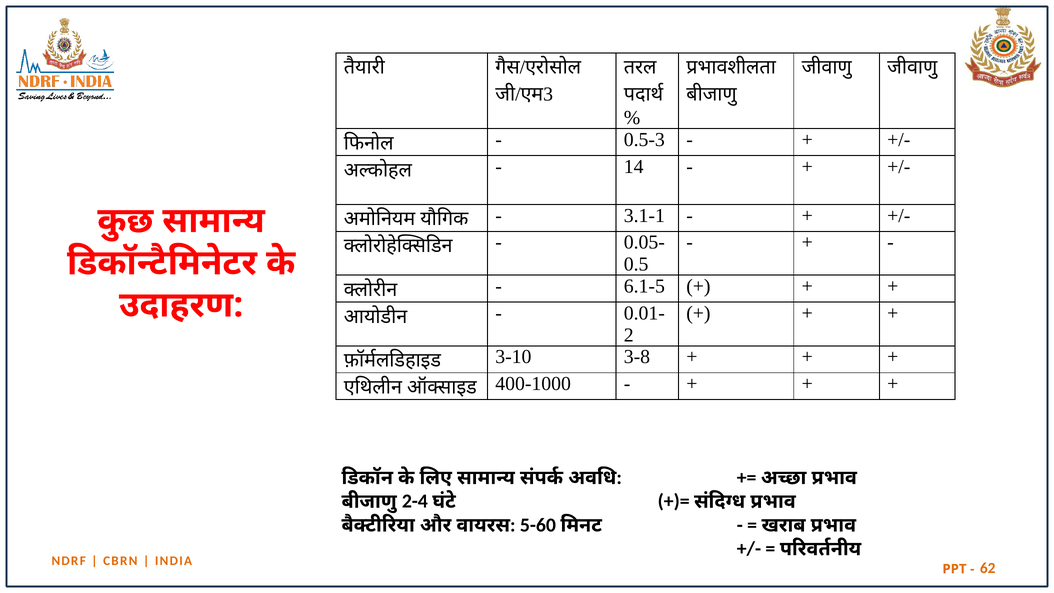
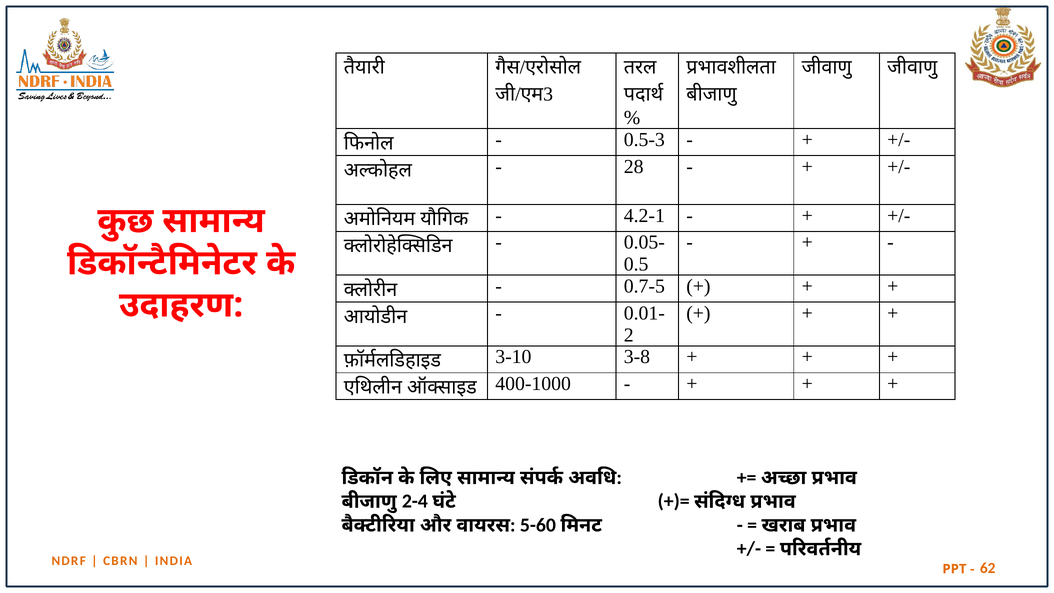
14: 14 -> 28 (634, 167)
3.1-1: 3.1-1 -> 4.2-1 (644, 215)
6.1-5: 6.1-5 -> 0.7-5 (644, 286)
